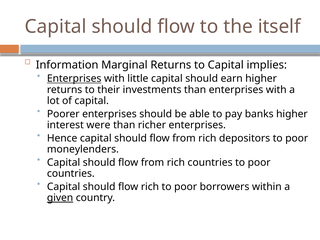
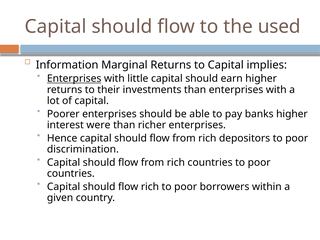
itself: itself -> used (279, 27)
moneylenders: moneylenders -> discrimination (83, 149)
given underline: present -> none (60, 198)
